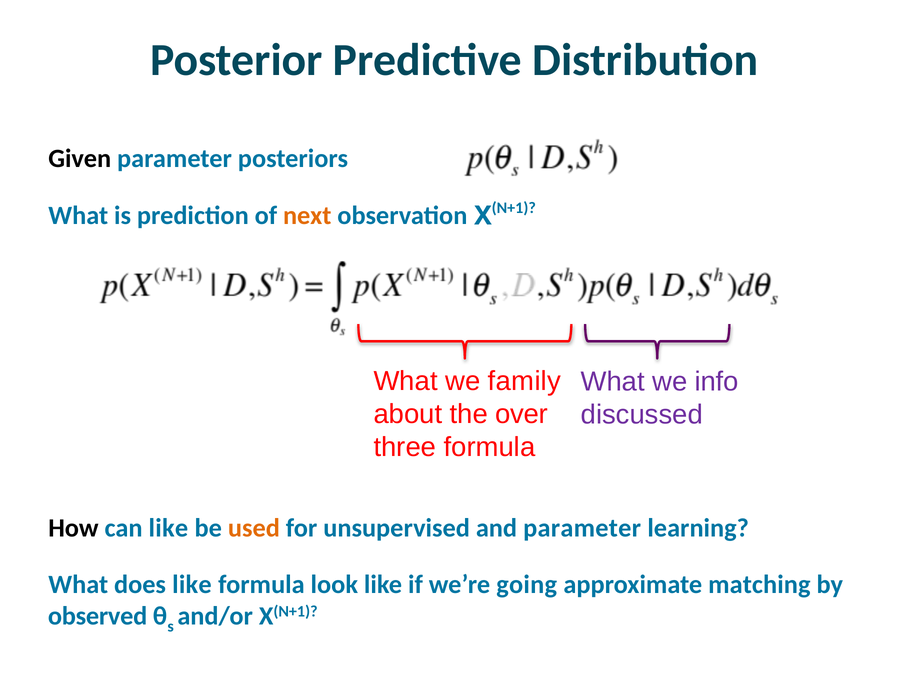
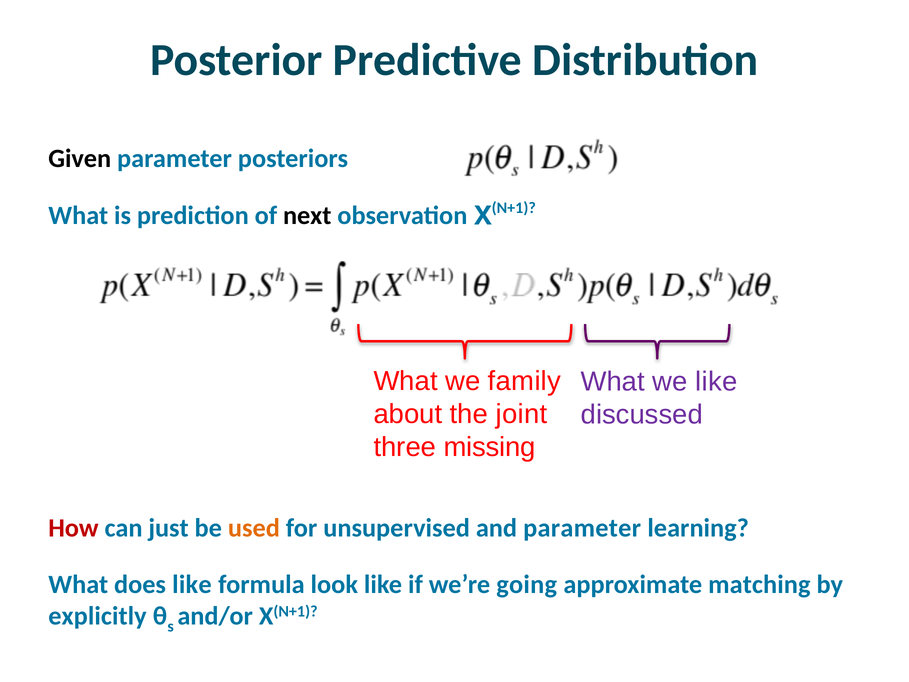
next colour: orange -> black (307, 216)
we info: info -> like (716, 381)
over: over -> joint (522, 414)
three formula: formula -> missing (490, 447)
How colour: black -> red (73, 528)
can like: like -> just (169, 528)
observed: observed -> explicitly (97, 616)
